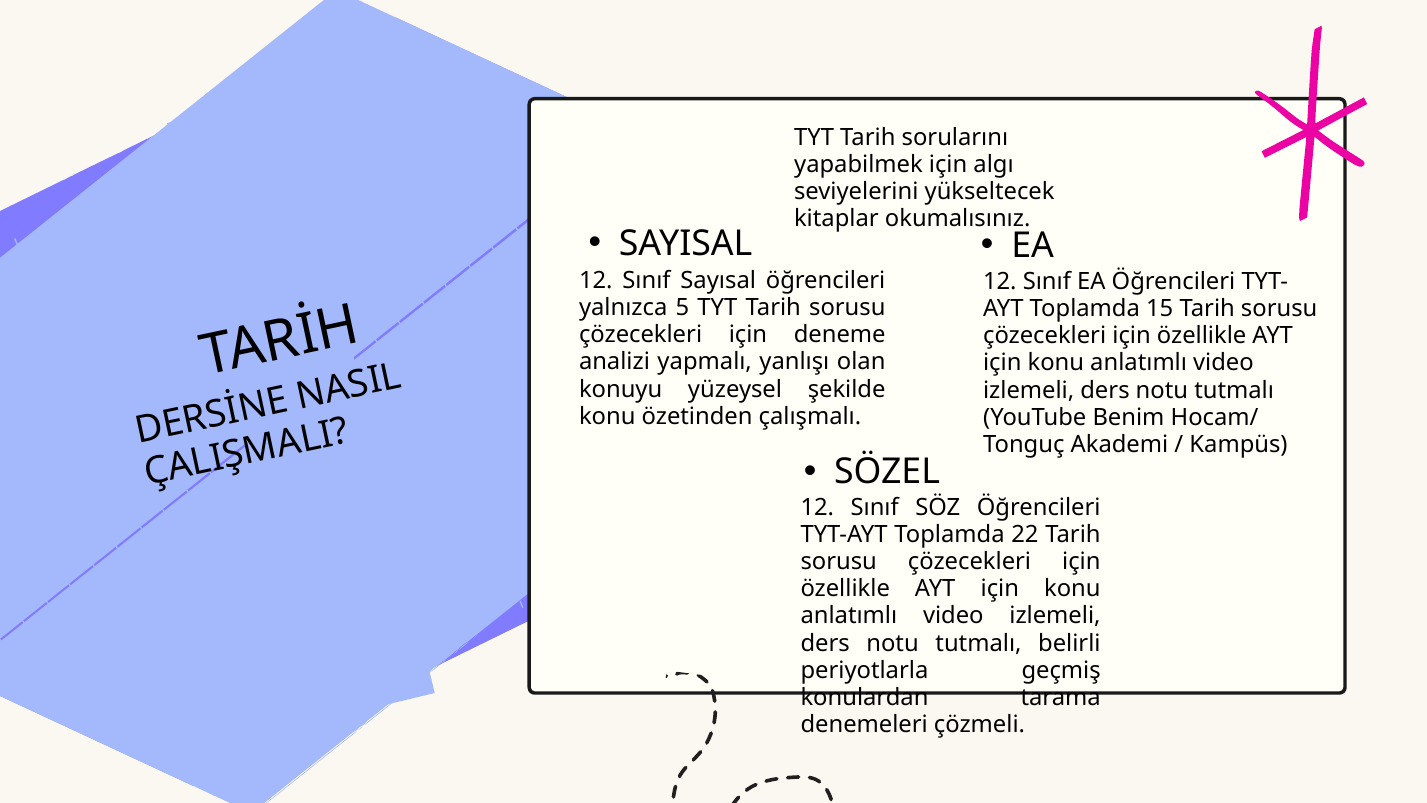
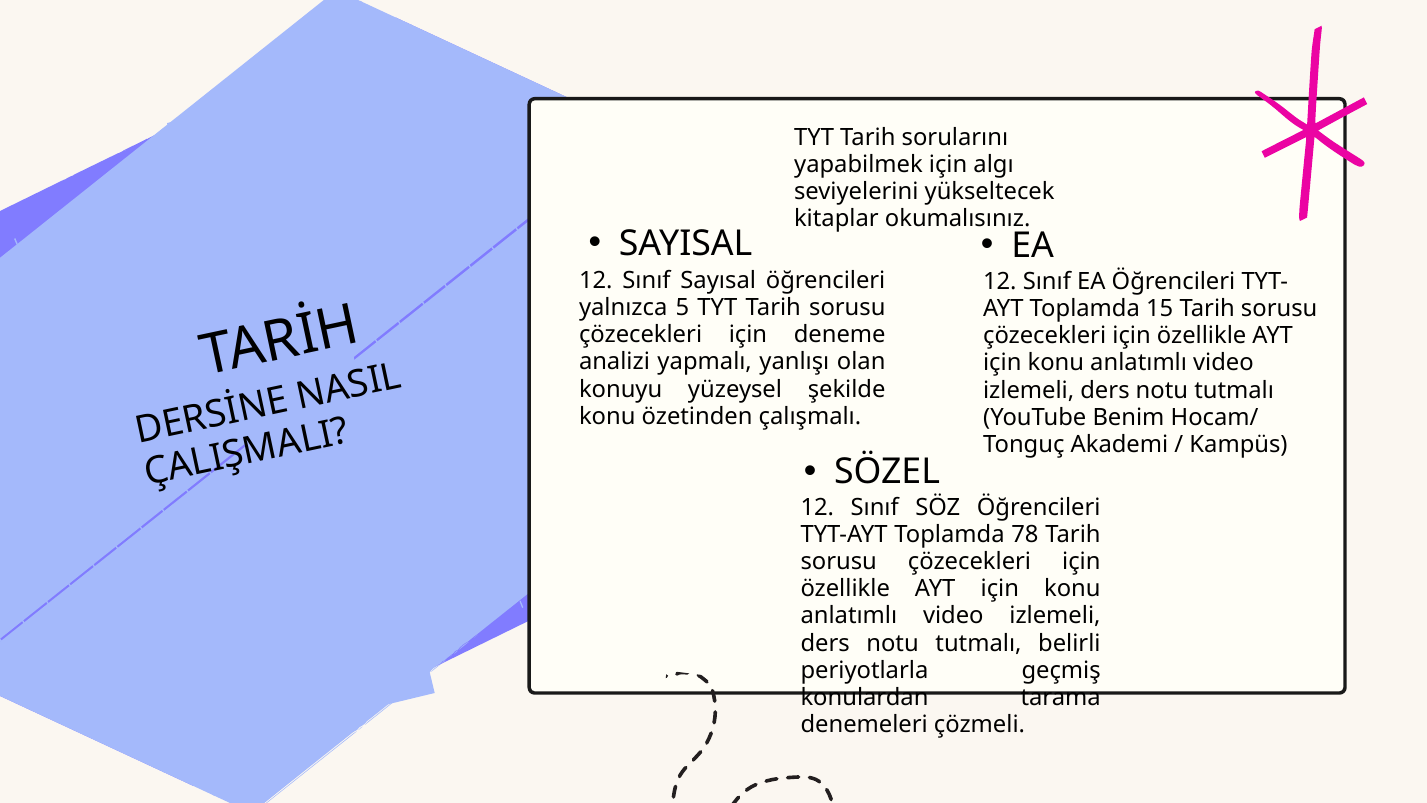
22: 22 -> 78 (1025, 535)
